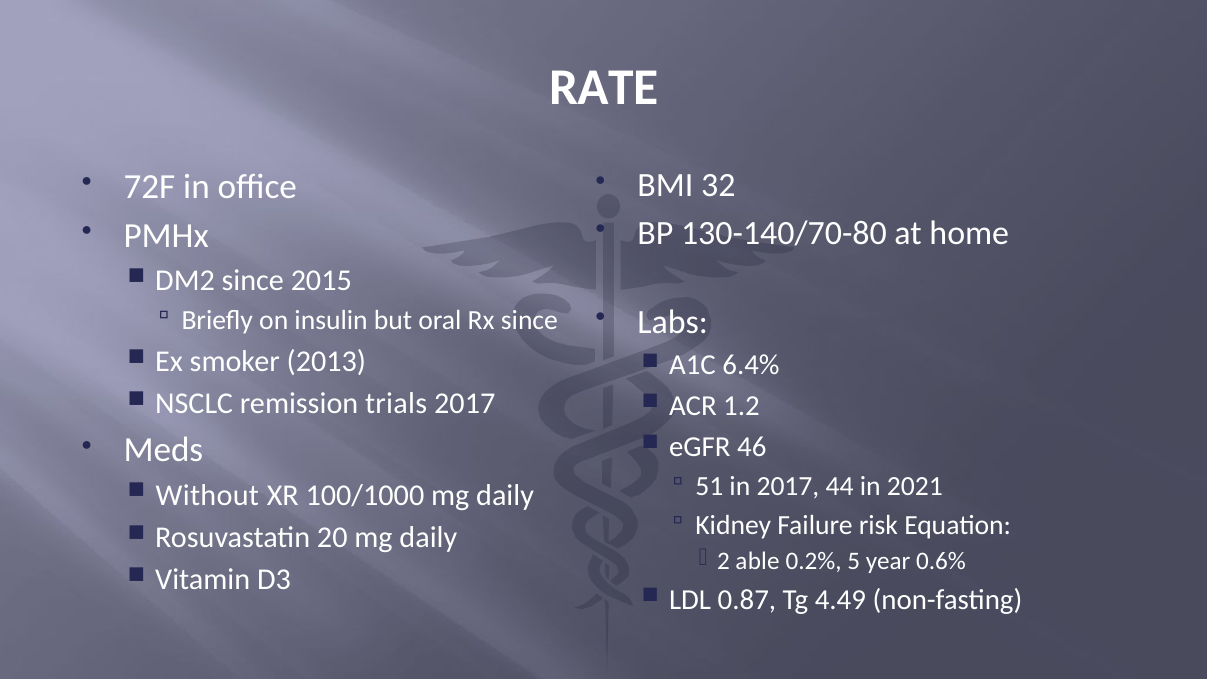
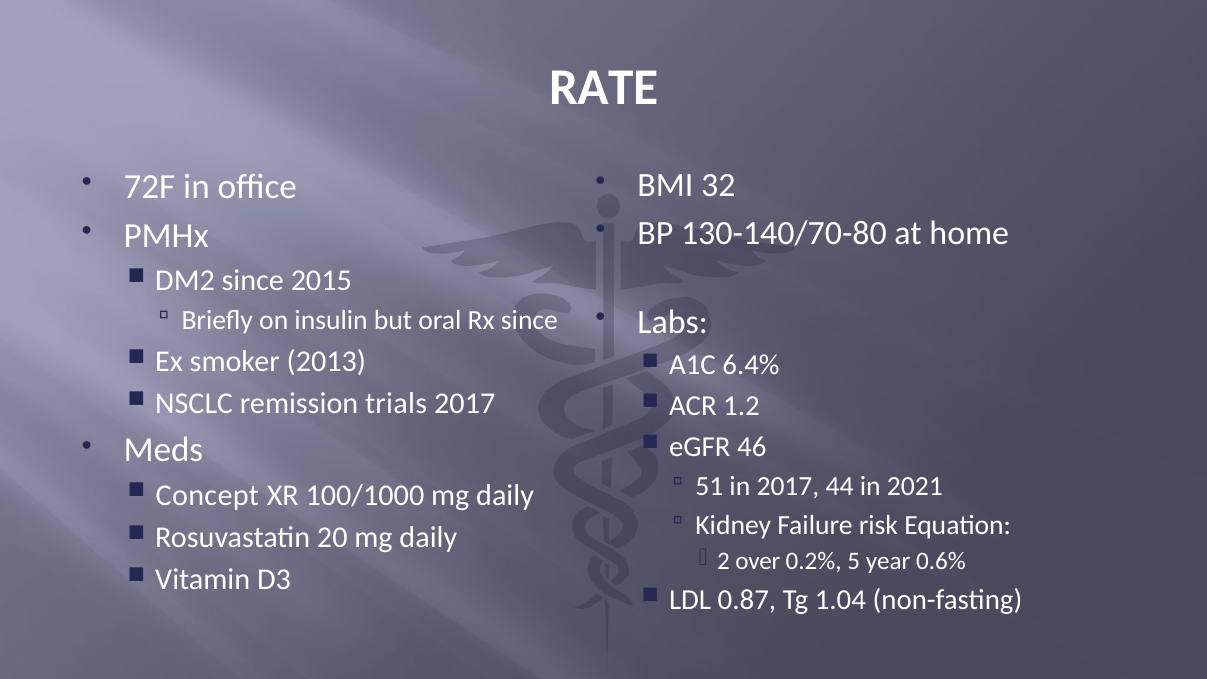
Without: Without -> Concept (207, 495)
able: able -> over (758, 561)
4.49: 4.49 -> 1.04 (840, 600)
